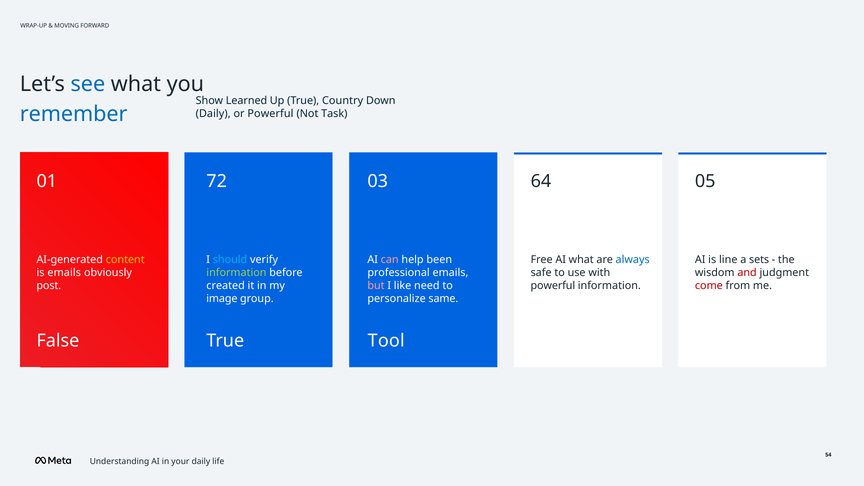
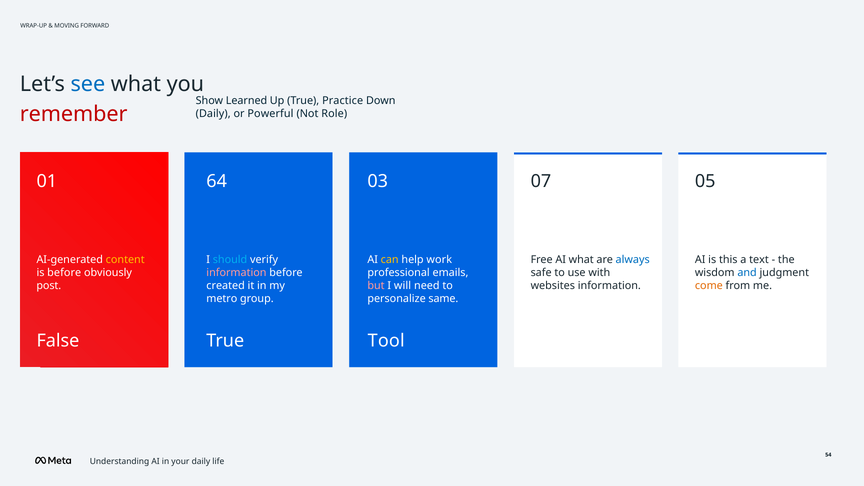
Country: Country -> Practice (343, 101)
remember colour: blue -> red (74, 114)
Task: Task -> Role (334, 114)
72: 72 -> 64 (217, 181)
64: 64 -> 07 (541, 181)
can colour: pink -> yellow (390, 260)
been: been -> work (439, 260)
line: line -> this (728, 260)
sets: sets -> text (759, 260)
is emails: emails -> before (64, 273)
information colour: light green -> pink (236, 273)
and colour: red -> blue (747, 273)
like: like -> will (403, 285)
powerful: powerful -> websites (553, 285)
come colour: red -> orange (709, 285)
image: image -> metro (222, 298)
